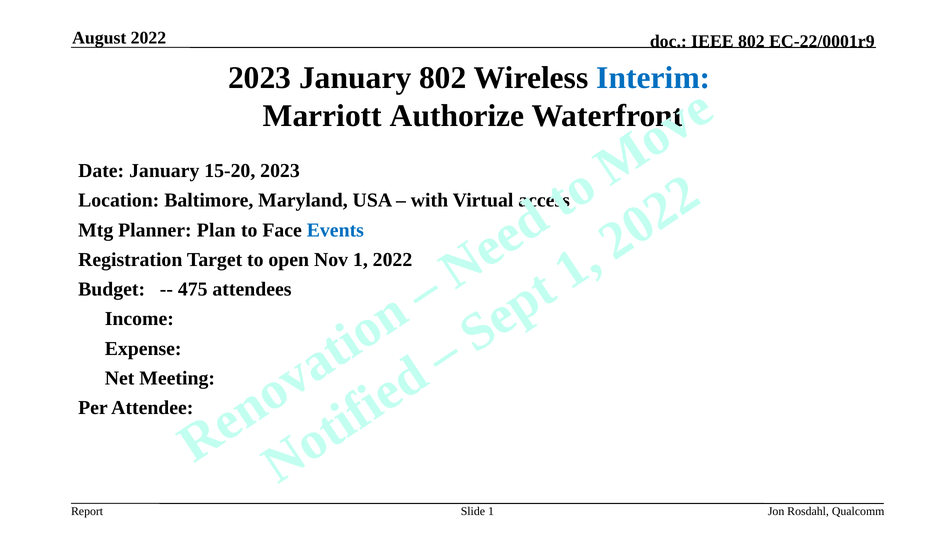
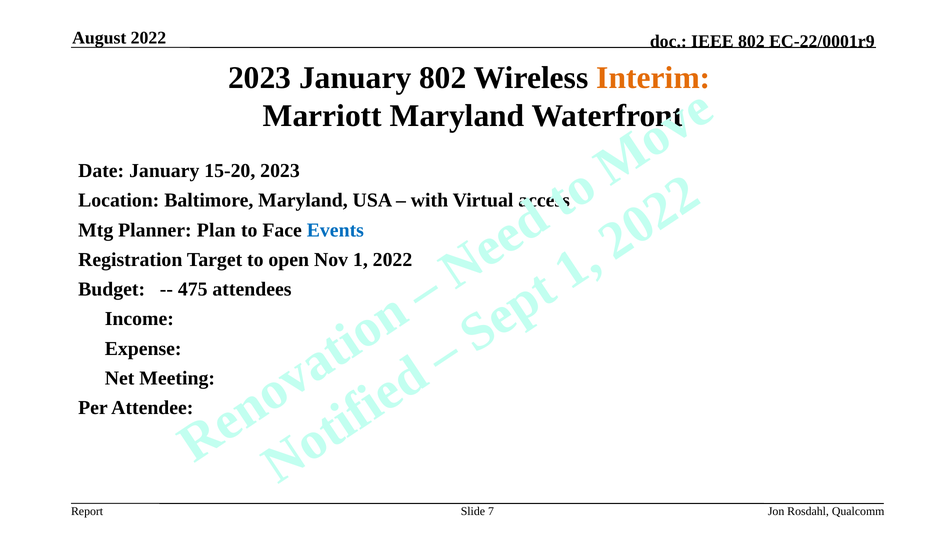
Interim colour: blue -> orange (653, 78)
Marriott Authorize: Authorize -> Maryland (457, 116)
Slide 1: 1 -> 7 (491, 511)
